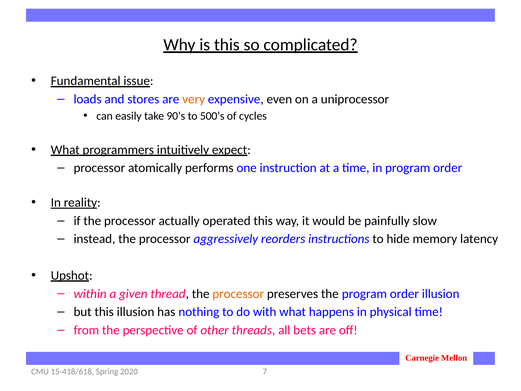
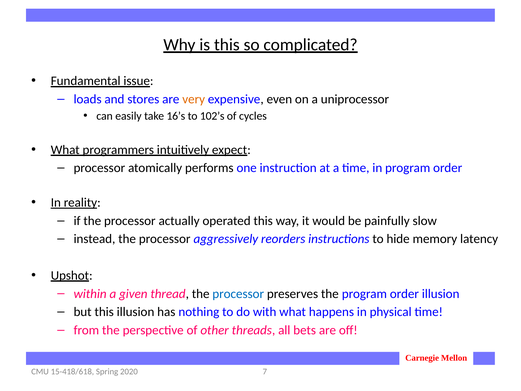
90’s: 90’s -> 16’s (176, 116)
500’s: 500’s -> 102’s (212, 116)
processor colour: orange -> blue (238, 294)
